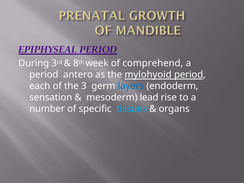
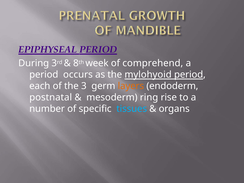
antero: antero -> occurs (78, 75)
layers colour: blue -> orange (131, 86)
sensation: sensation -> postnatal (51, 97)
lead: lead -> ring (149, 97)
